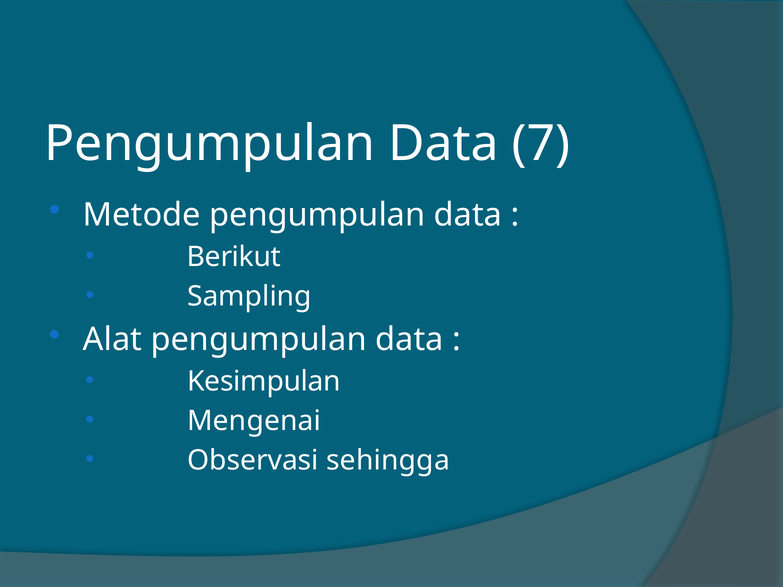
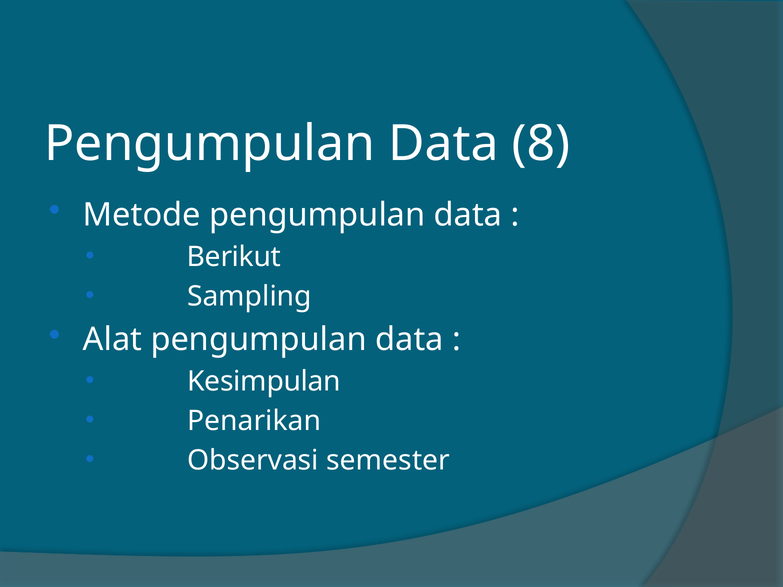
7: 7 -> 8 (541, 144)
Mengenai: Mengenai -> Penarikan (254, 421)
sehingga: sehingga -> semester (388, 461)
